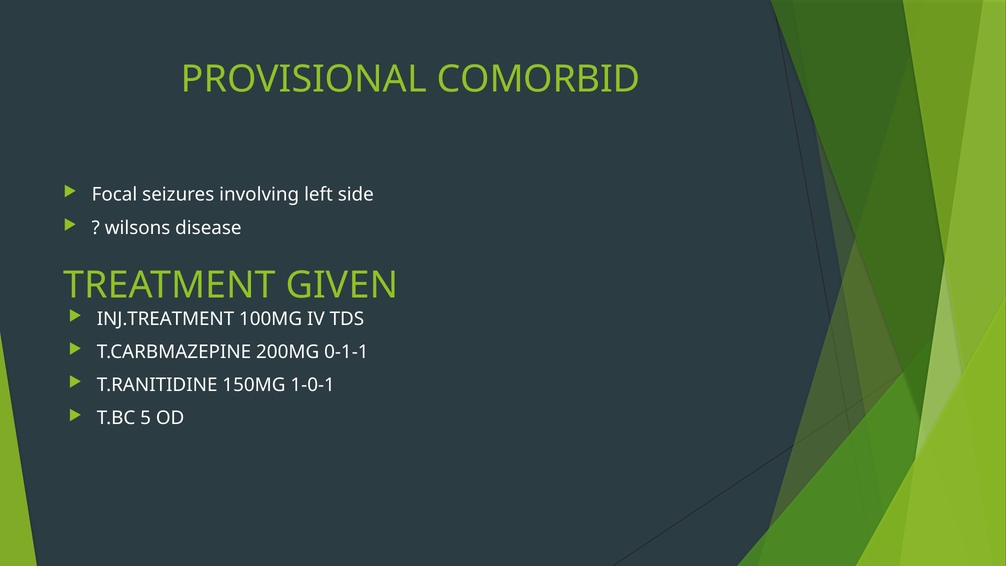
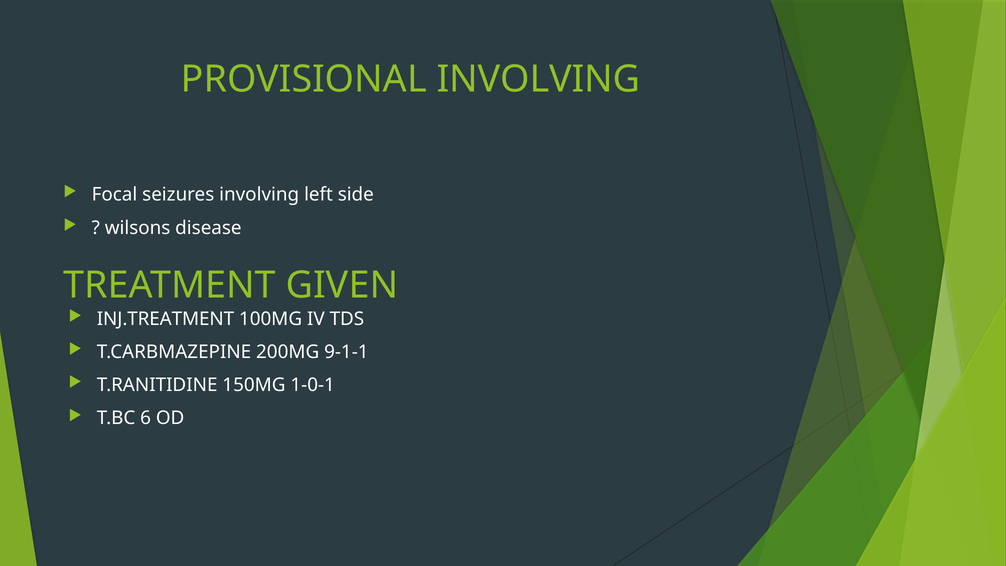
PROVISIONAL COMORBID: COMORBID -> INVOLVING (538, 79)
0-1-1: 0-1-1 -> 9-1-1 (346, 352)
5: 5 -> 6 (146, 418)
